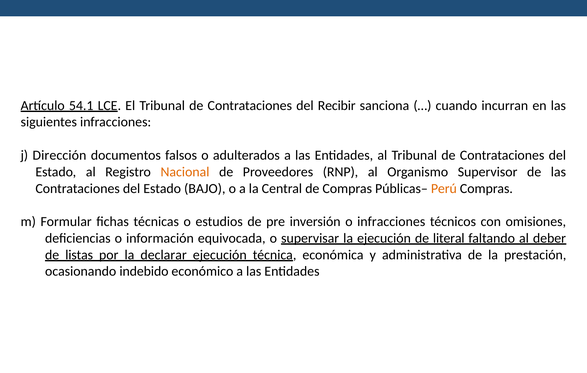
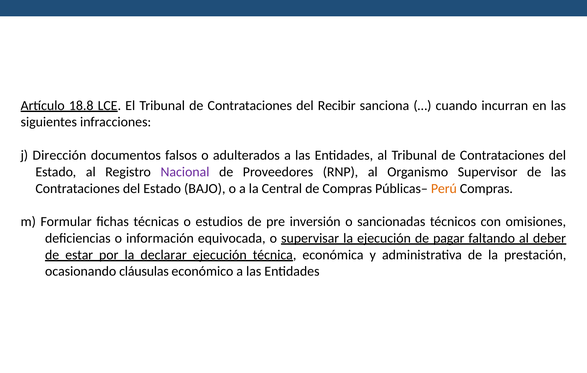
54.1: 54.1 -> 18.8 (81, 105)
Nacional colour: orange -> purple (185, 172)
o infracciones: infracciones -> sancionadas (391, 221)
literal: literal -> pagar (449, 238)
listas: listas -> estar (79, 255)
indebido: indebido -> cláusulas (144, 271)
